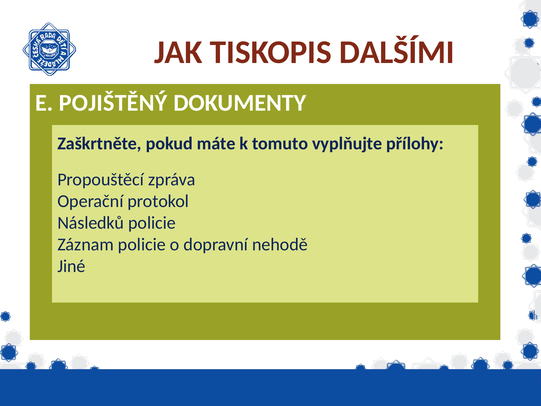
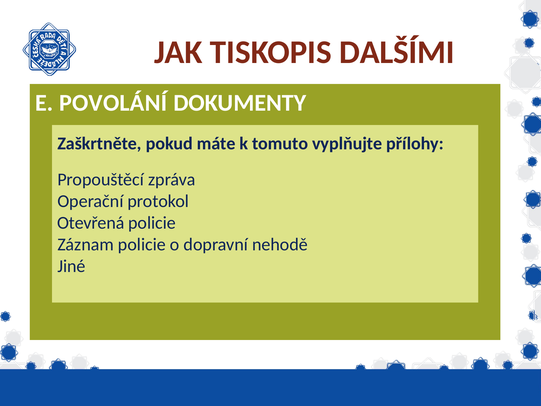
POJIŠTĚNÝ: POJIŠTĚNÝ -> POVOLÁNÍ (113, 103)
Následků: Následků -> Otevřená (91, 223)
